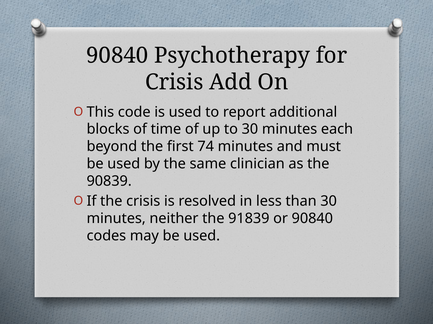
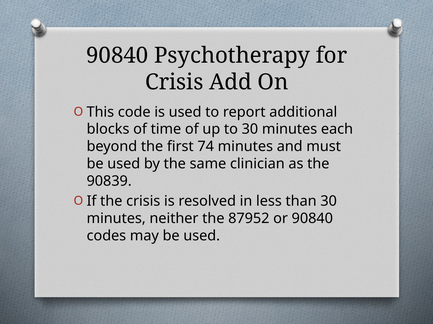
91839: 91839 -> 87952 (249, 219)
